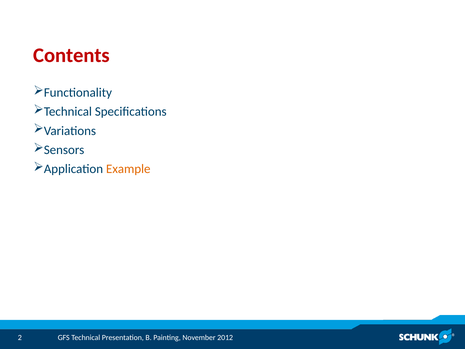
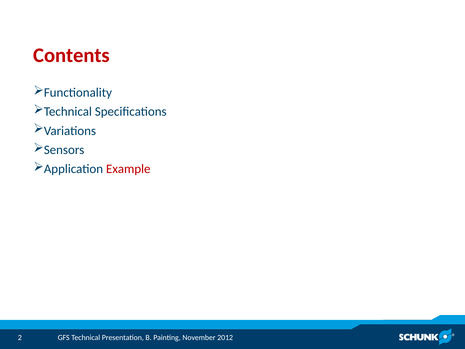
Example colour: orange -> red (128, 169)
